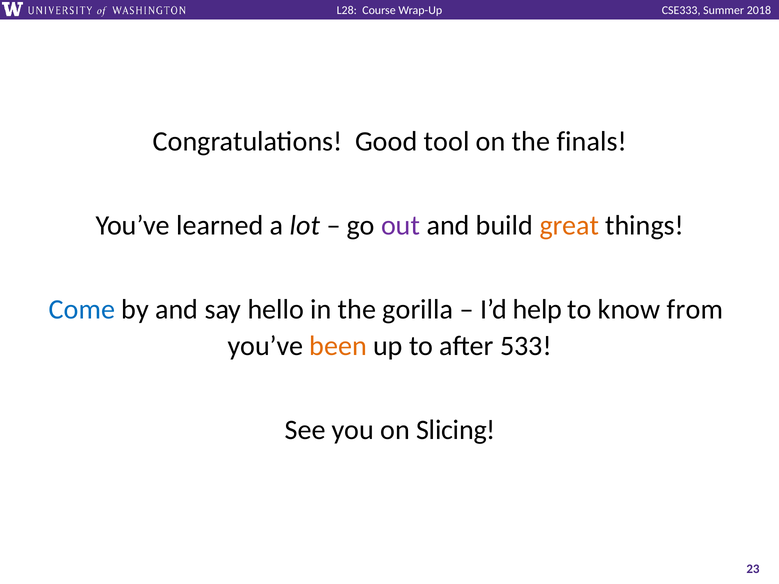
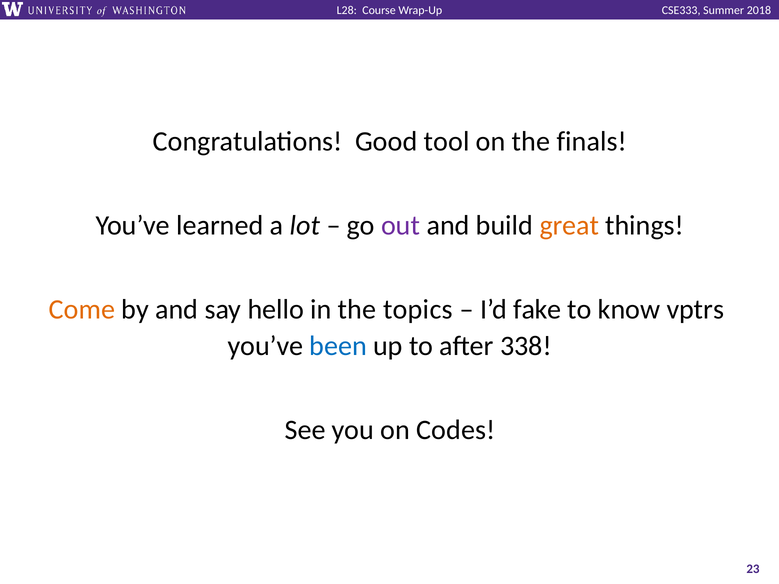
Come colour: blue -> orange (82, 310)
gorilla: gorilla -> topics (418, 310)
help: help -> fake (537, 310)
from: from -> vptrs (695, 310)
been colour: orange -> blue (338, 346)
533: 533 -> 338 (526, 346)
Slicing: Slicing -> Codes (456, 430)
